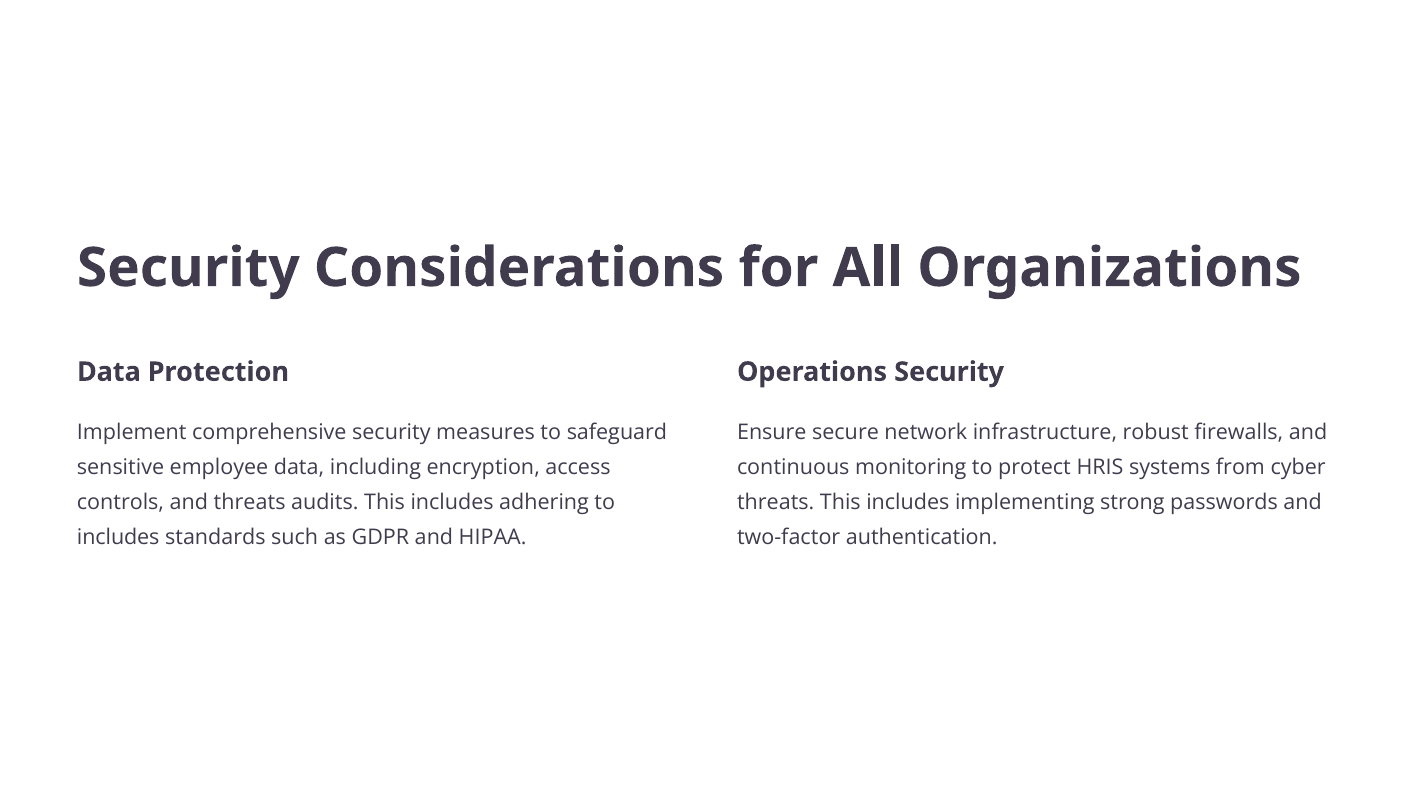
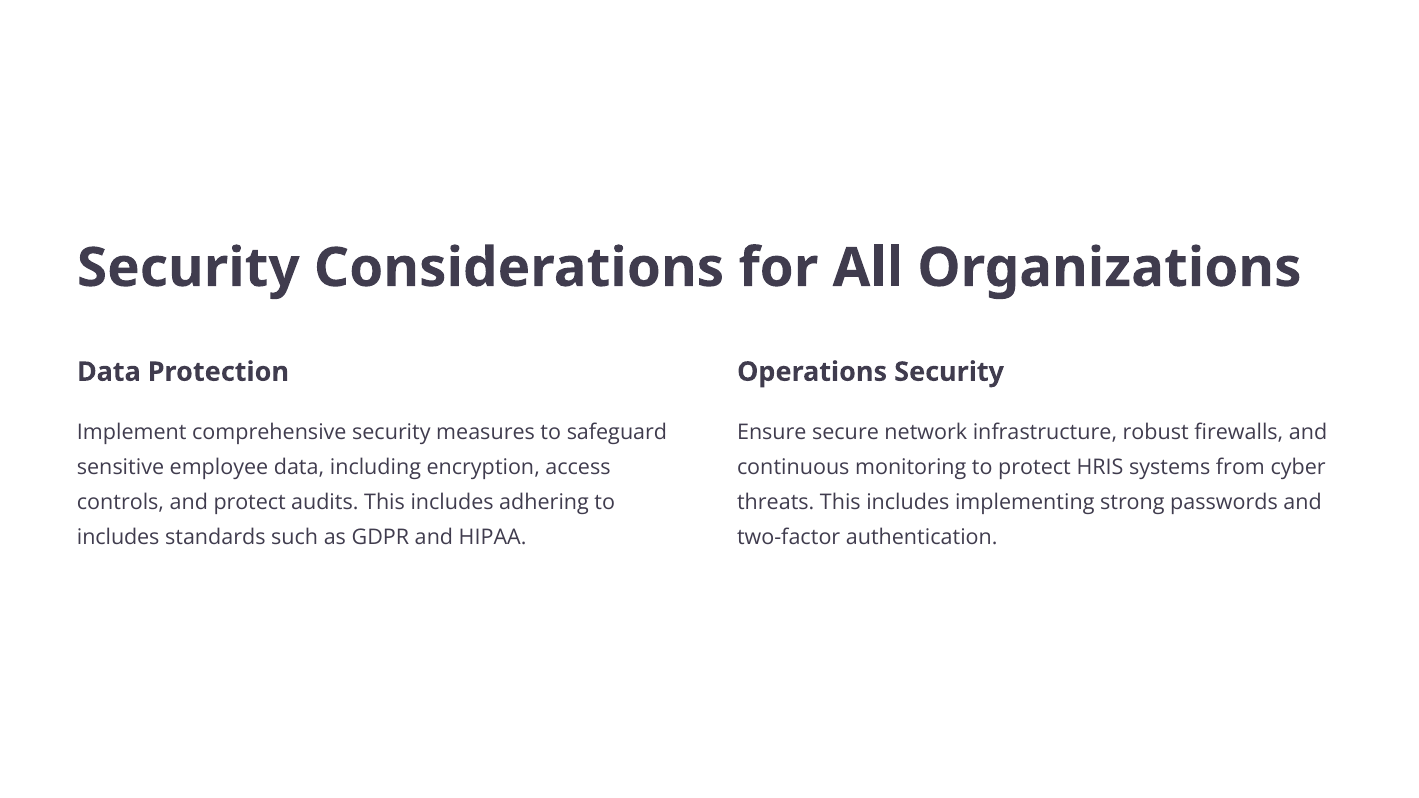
and threats: threats -> protect (250, 503)
